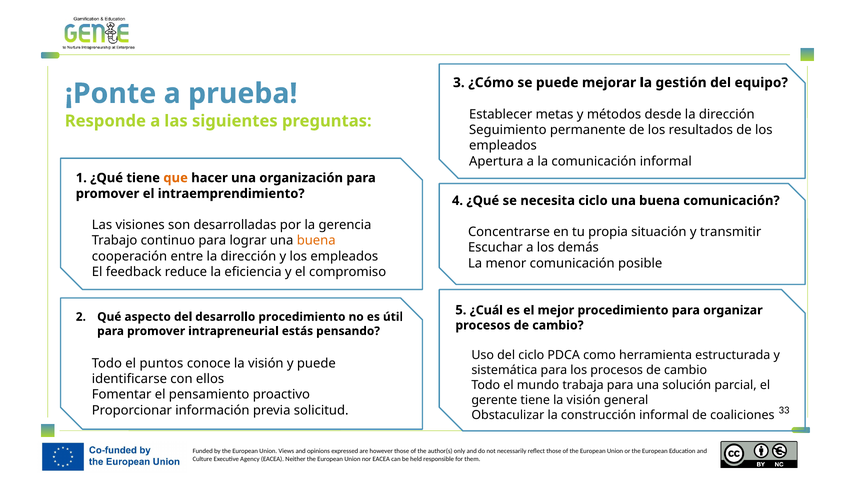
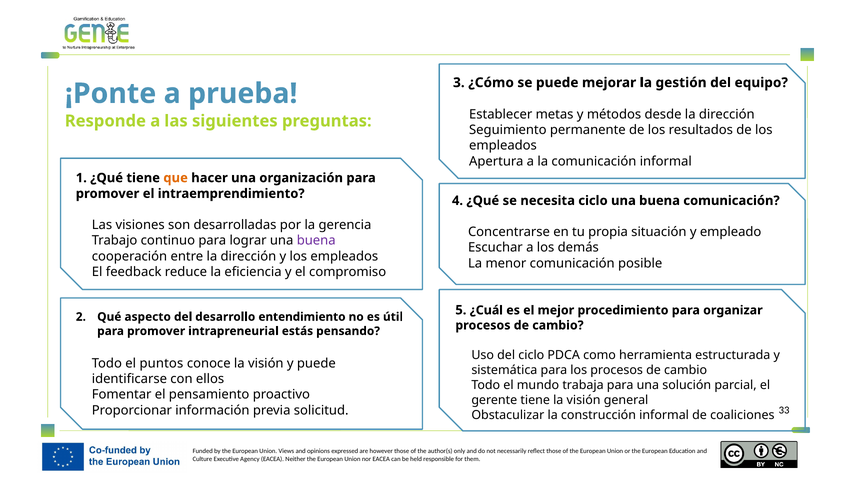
transmitir: transmitir -> empleado (731, 232)
buena colour: orange -> purple (316, 241)
desarrollo procedimiento: procedimiento -> entendimiento (302, 317)
